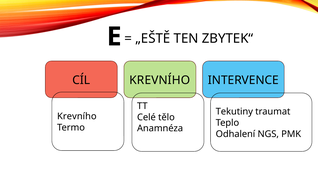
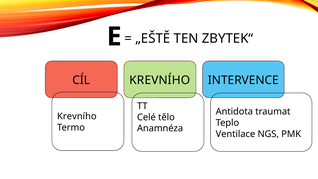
Tekutiny: Tekutiny -> Antidota (234, 112)
Odhalení: Odhalení -> Ventilace (235, 134)
